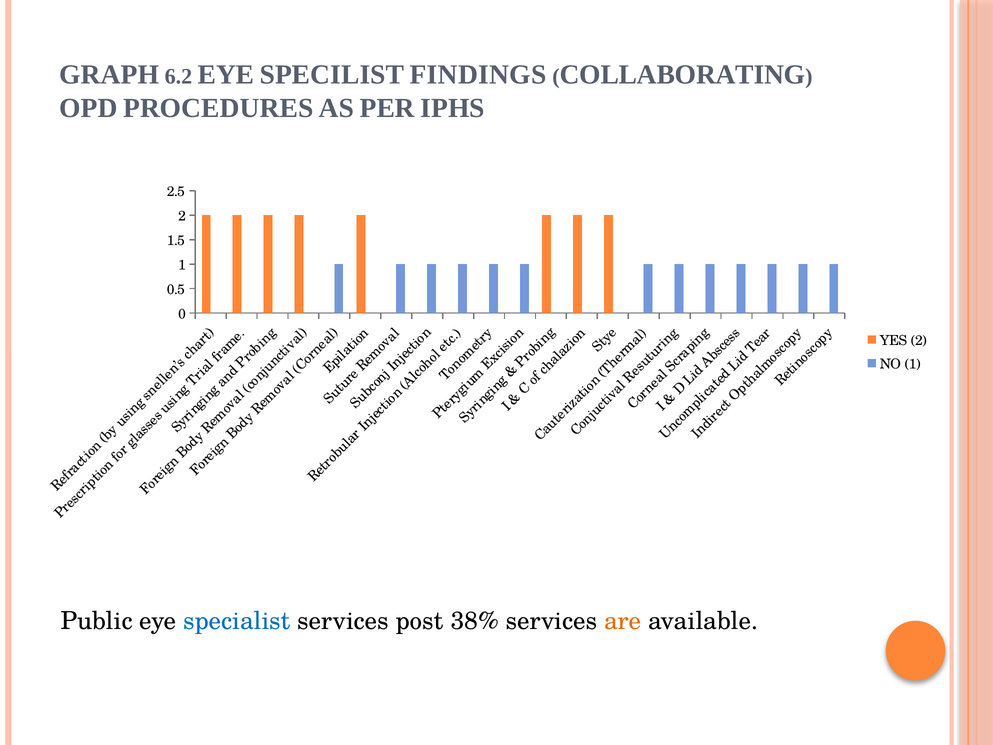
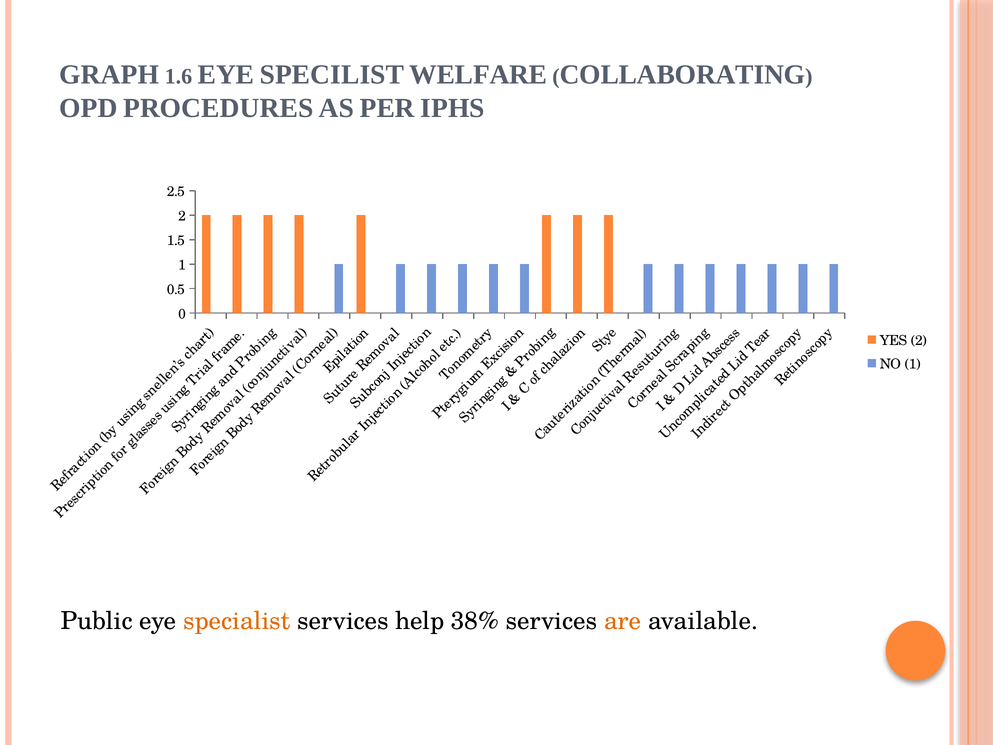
6.2: 6.2 -> 1.6 (178, 77)
FINDINGS: FINDINGS -> WELFARE (478, 75)
specialist colour: blue -> orange (237, 621)
post: post -> help (420, 621)
